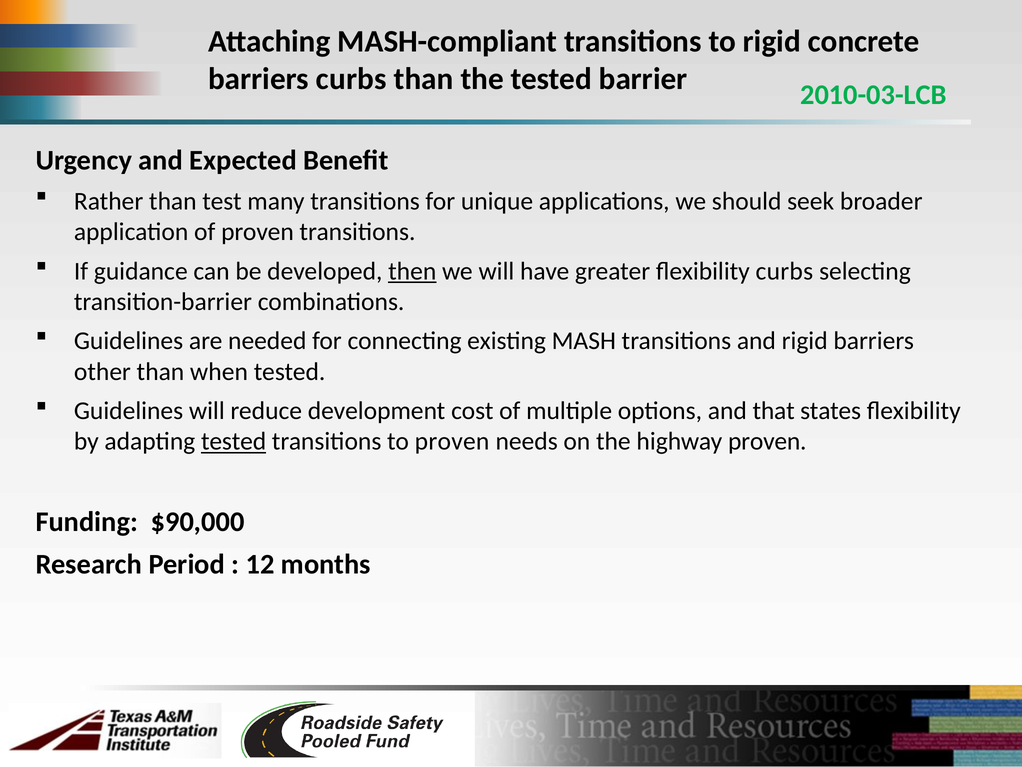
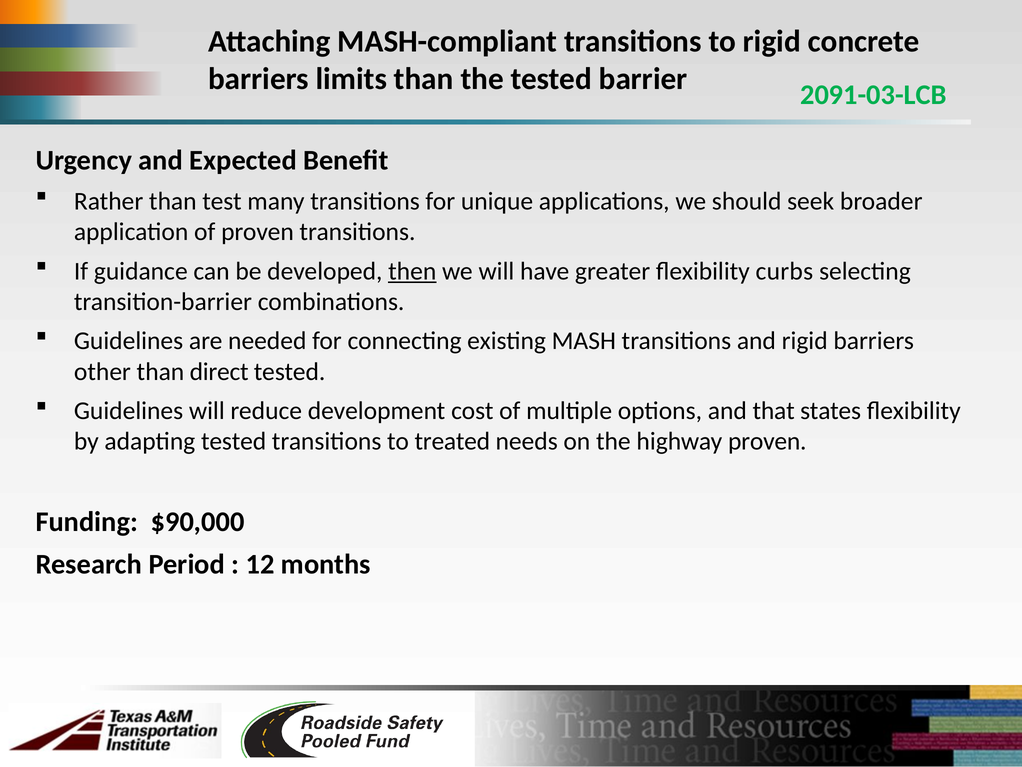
barriers curbs: curbs -> limits (351, 79)
2010-03-LCB: 2010-03-LCB -> 2091-03-LCB (873, 95)
when: when -> direct (219, 371)
tested underline: present -> none (234, 441)
to proven: proven -> treated (452, 441)
